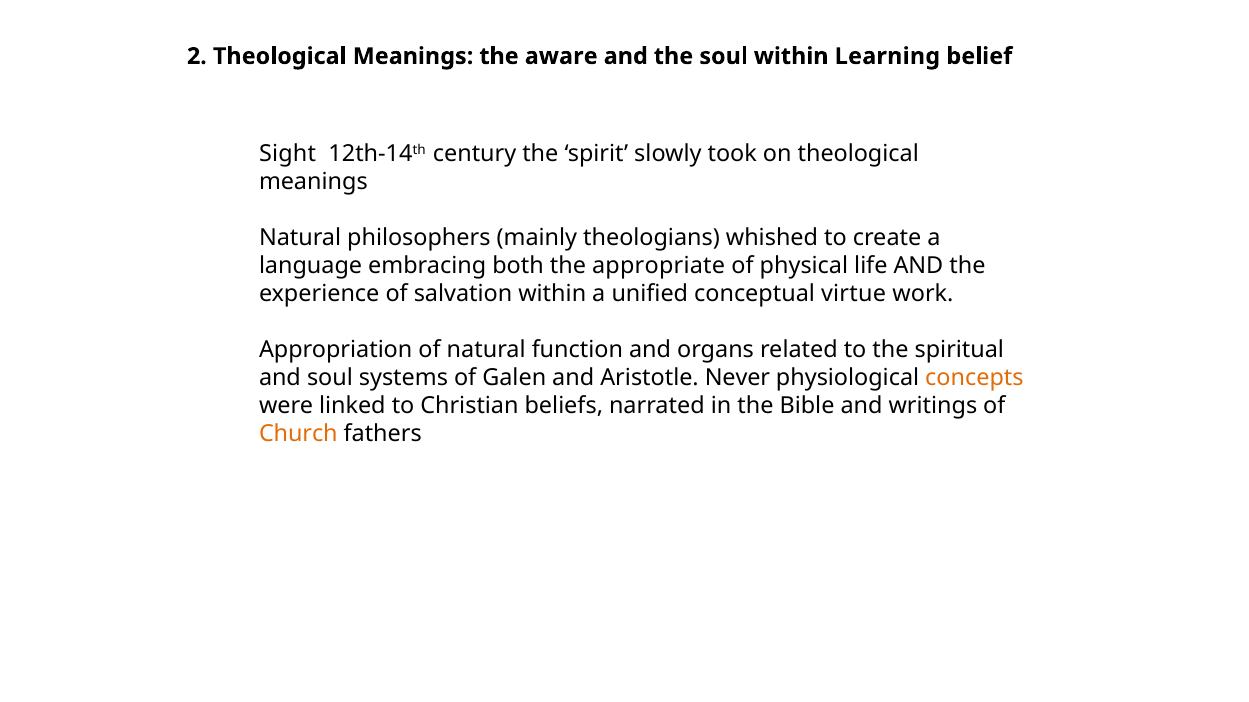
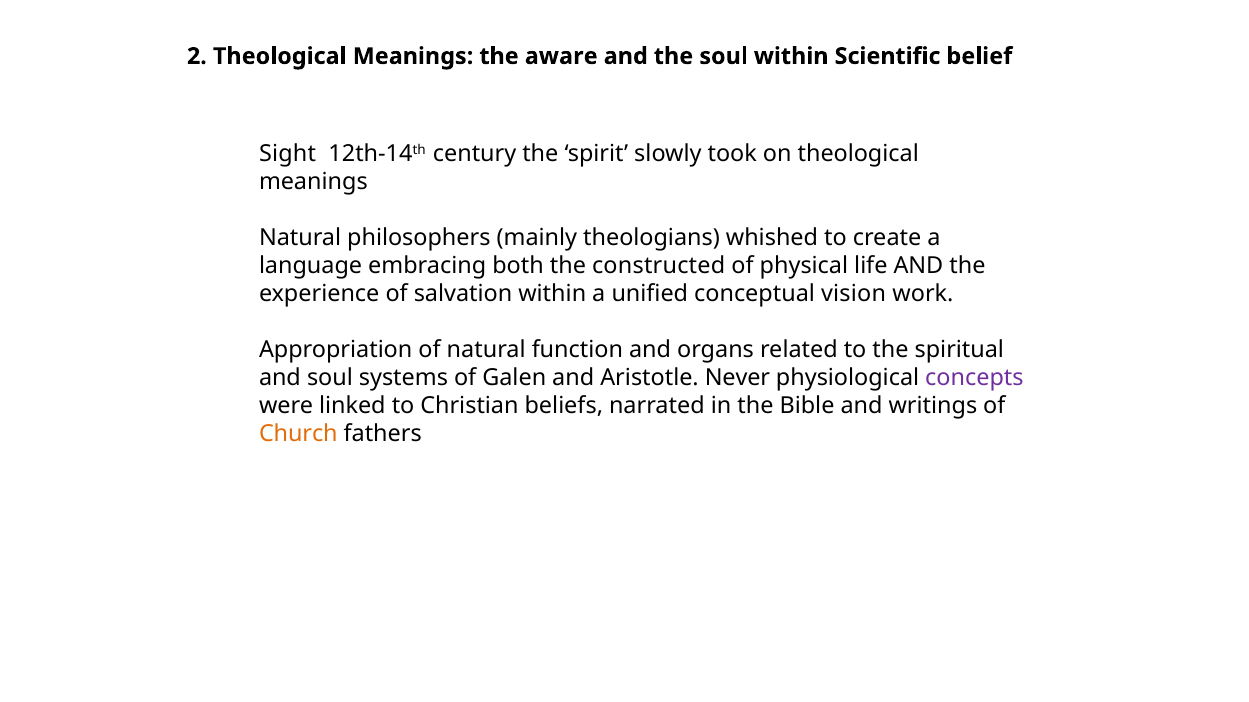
Learning: Learning -> Scientific (888, 56)
appropriate: appropriate -> constructed (659, 266)
virtue: virtue -> vision (854, 294)
concepts colour: orange -> purple (974, 378)
